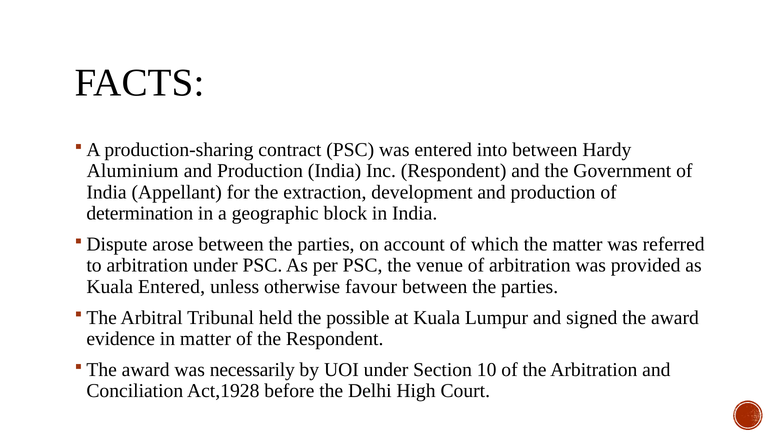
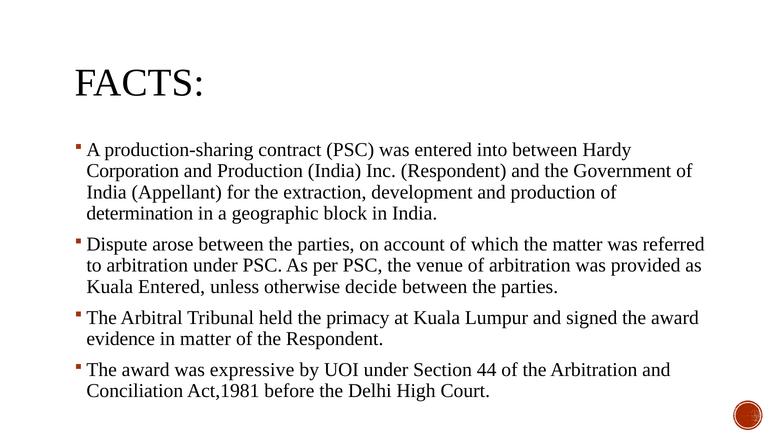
Aluminium: Aluminium -> Corporation (133, 171)
favour: favour -> decide (371, 287)
possible: possible -> primacy (358, 318)
necessarily: necessarily -> expressive (252, 370)
10: 10 -> 44 (487, 370)
Act,1928: Act,1928 -> Act,1981 (223, 391)
